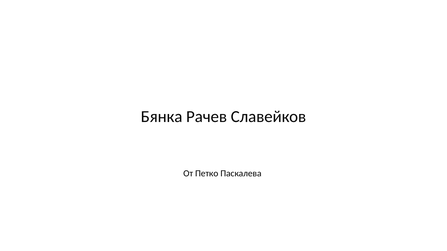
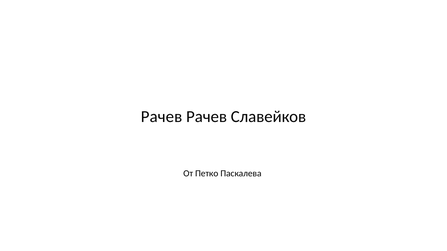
Бянка: Бянка -> Рачев (162, 117)
